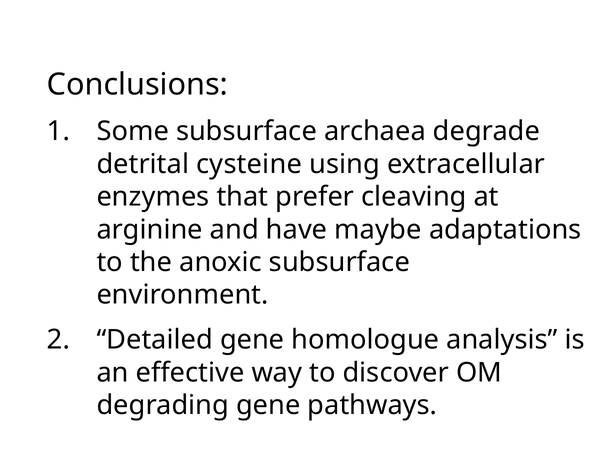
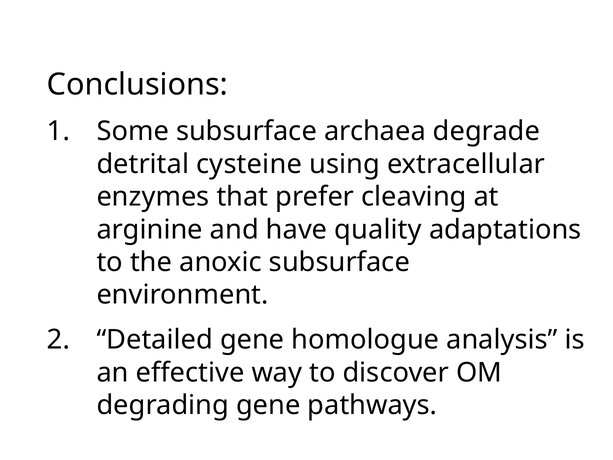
maybe: maybe -> quality (378, 229)
